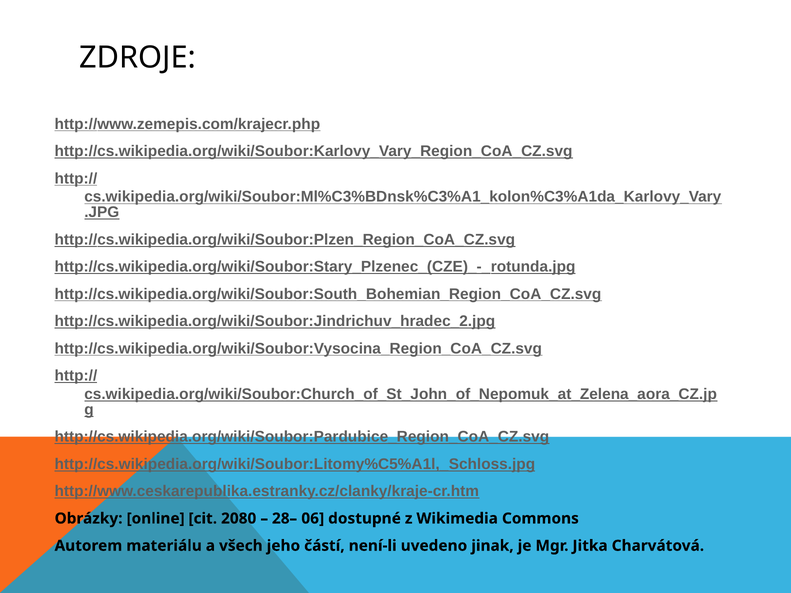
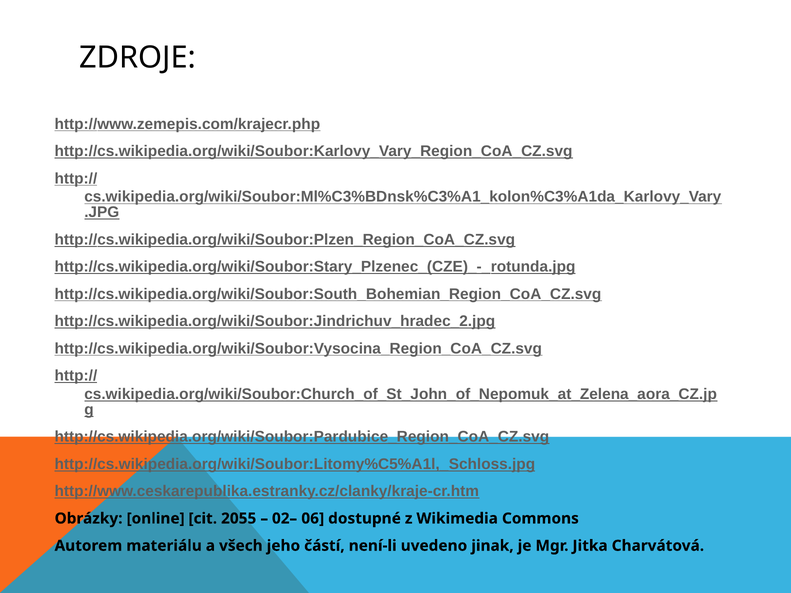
2080: 2080 -> 2055 (239, 519)
28–: 28– -> 02– (285, 519)
